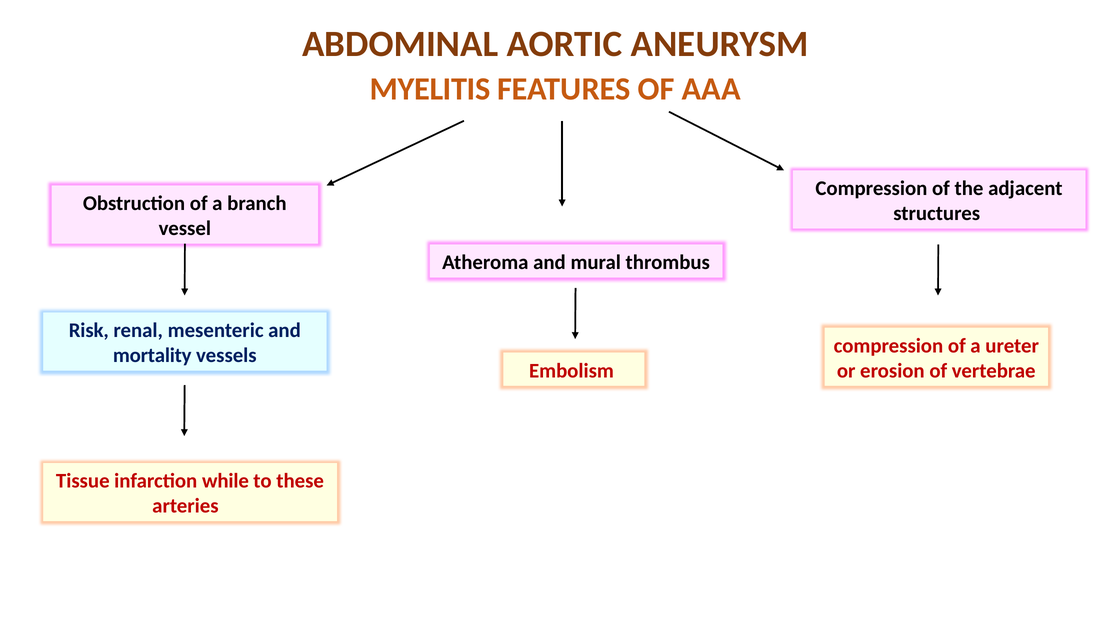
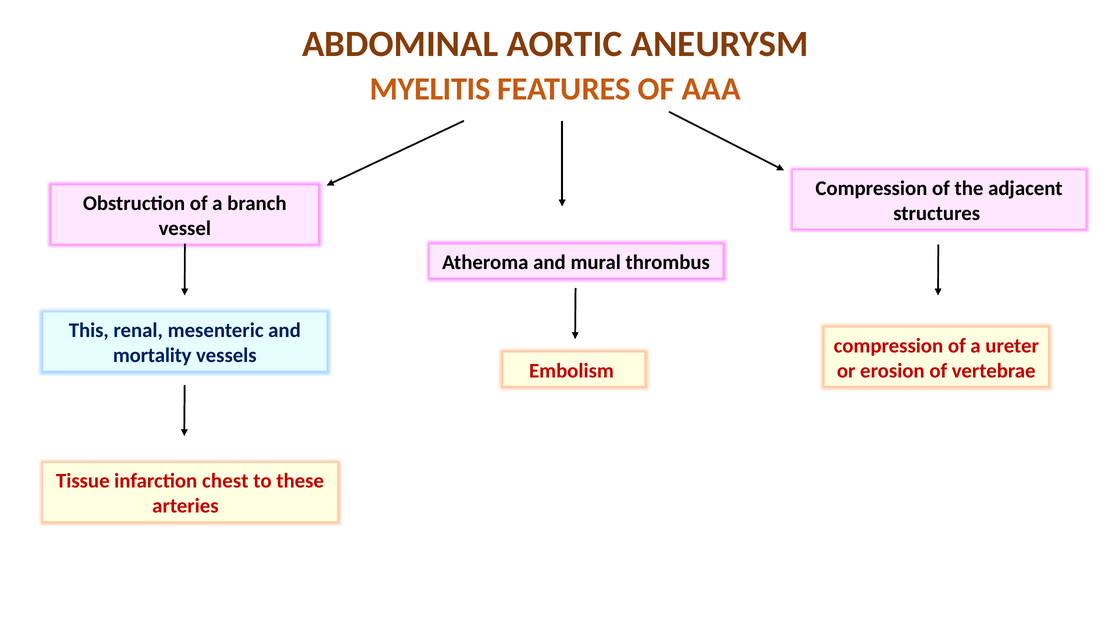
Risk: Risk -> This (89, 330)
while: while -> chest (225, 481)
